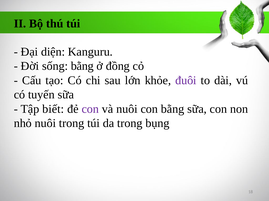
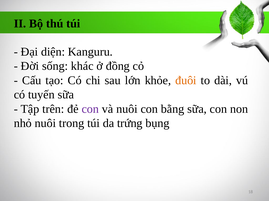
sống bằng: bằng -> khác (82, 66)
đuôi colour: purple -> orange (186, 81)
biết: biết -> trên (53, 109)
da trong: trong -> trứng (130, 124)
